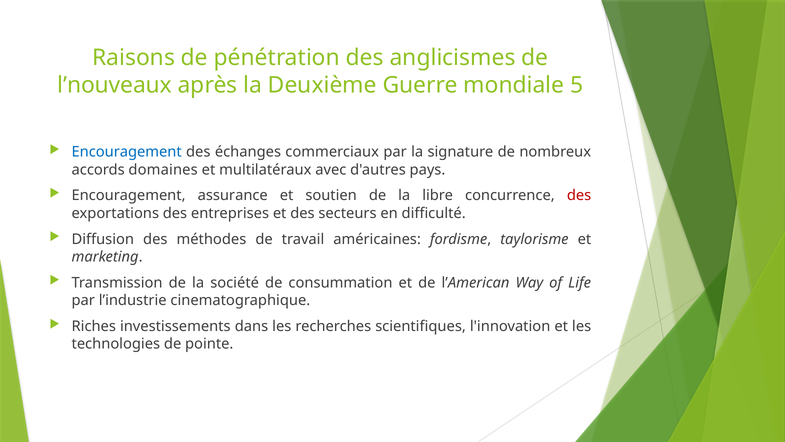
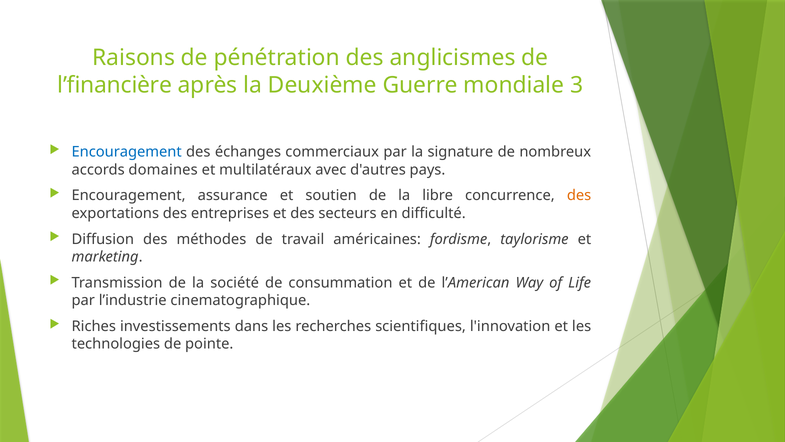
l’nouveaux: l’nouveaux -> l’financière (115, 85)
5: 5 -> 3 (577, 85)
des colour: red -> orange (579, 195)
